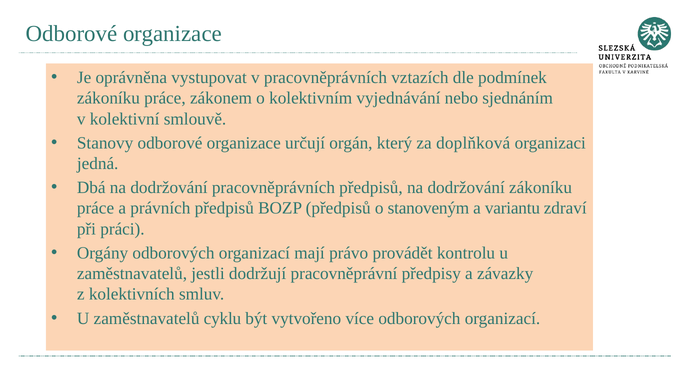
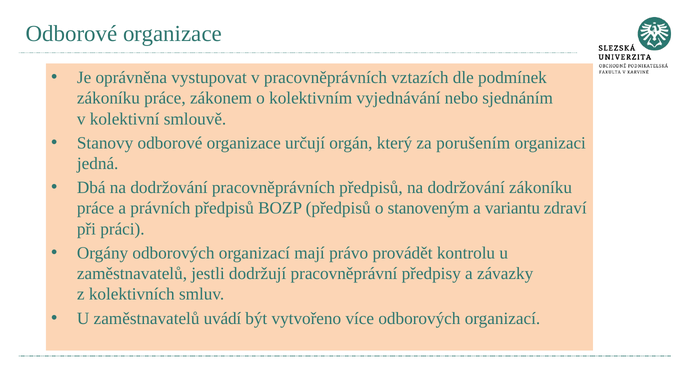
doplňková: doplňková -> porušením (473, 143)
cyklu: cyklu -> uvádí (222, 318)
